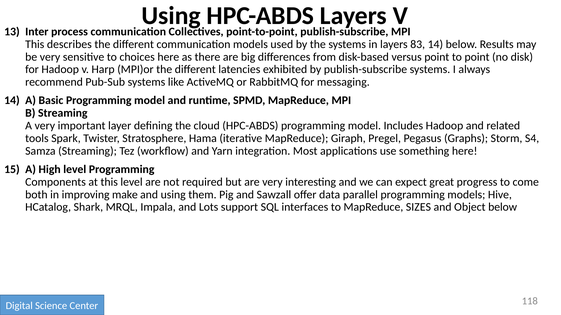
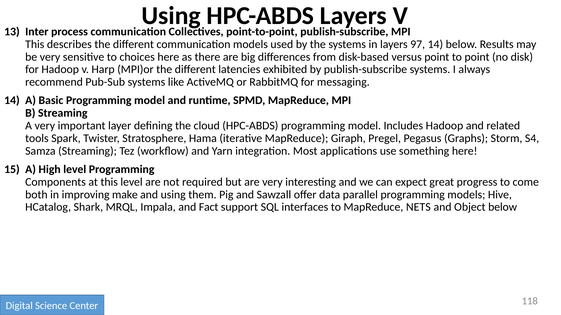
83: 83 -> 97 (418, 44)
Lots: Lots -> Fact (209, 207)
SIZES: SIZES -> NETS (418, 207)
